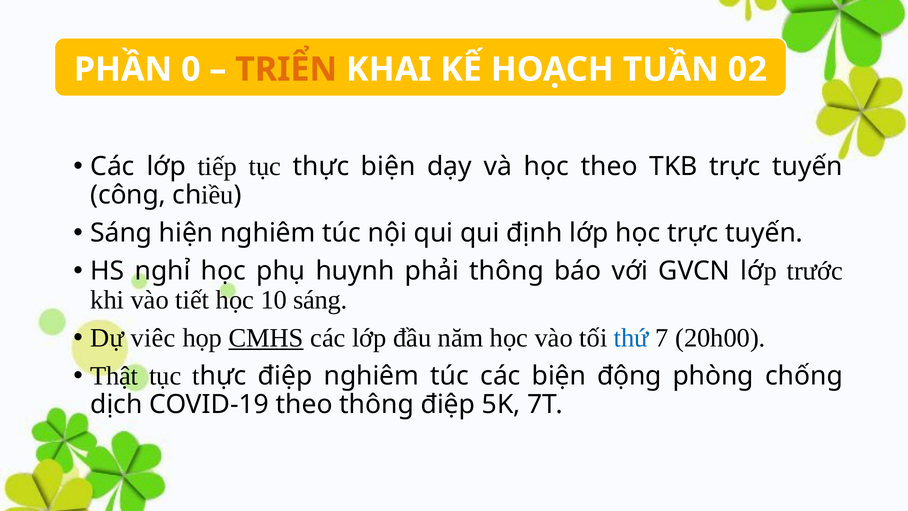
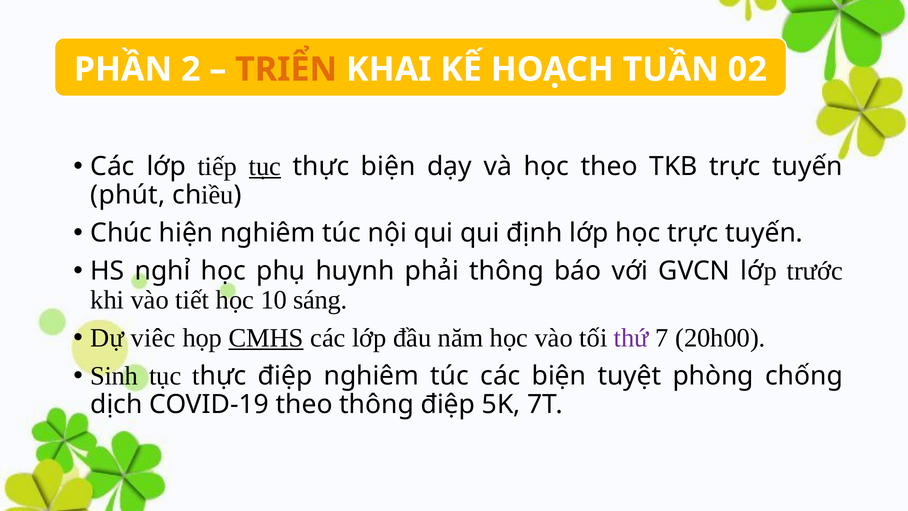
0: 0 -> 2 (191, 69)
tục underline: none -> present (265, 166)
công: công -> phút (128, 195)
Sáng: Sáng -> Chúc (121, 233)
thứ colour: blue -> purple (631, 338)
Thật: Thật -> Sinh (114, 376)
động: động -> tuyệt (629, 376)
